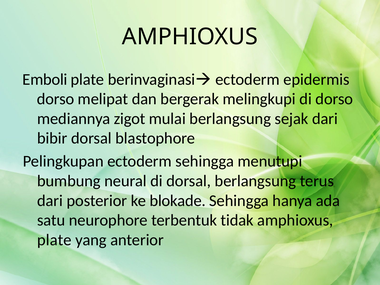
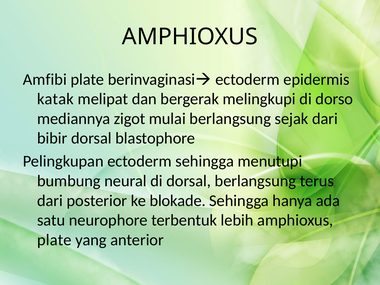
Emboli: Emboli -> Amfibi (45, 79)
dorso: dorso -> katak (55, 99)
tidak: tidak -> lebih (237, 220)
